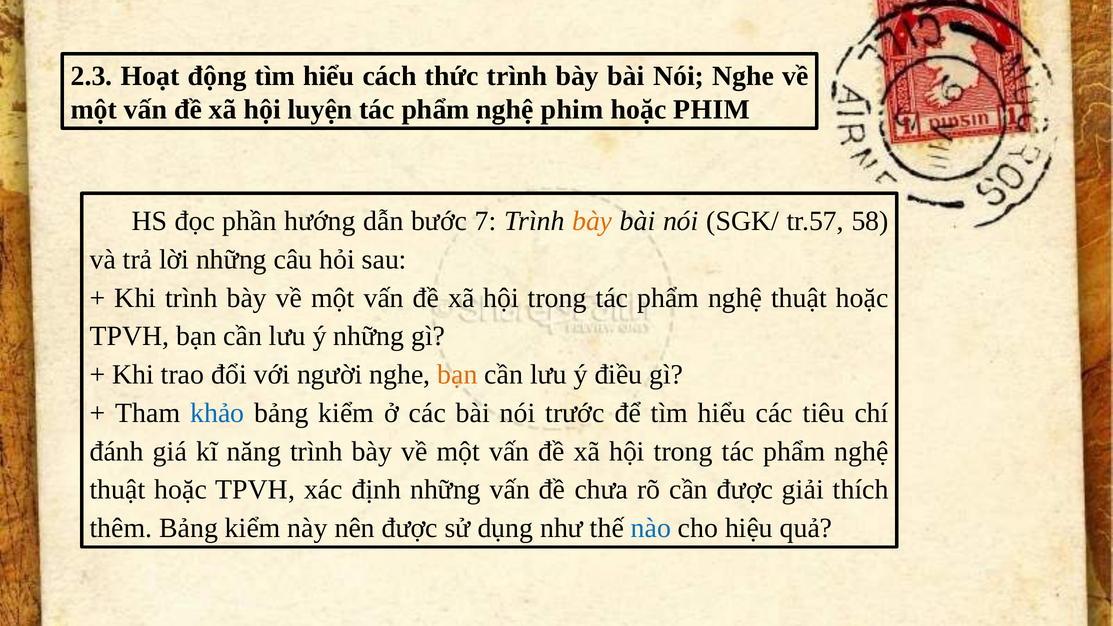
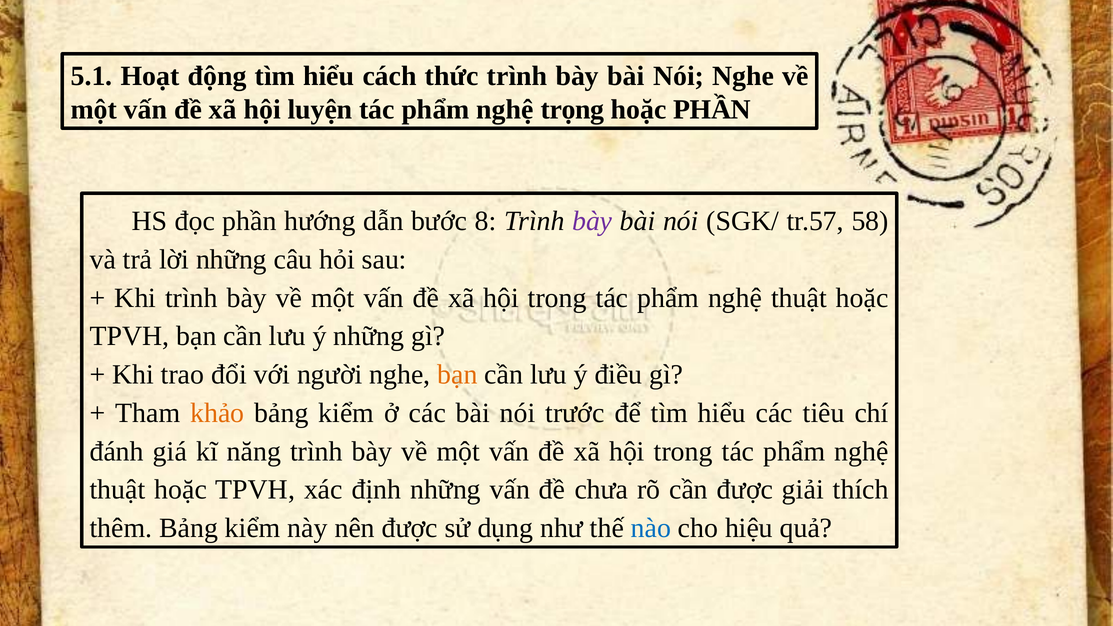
2.3: 2.3 -> 5.1 (92, 76)
nghệ phim: phim -> trọng (572, 110)
hoặc PHIM: PHIM -> PHẦN (712, 110)
7: 7 -> 8 (486, 221)
bày colour: orange -> purple (592, 221)
khảo colour: blue -> orange (217, 413)
